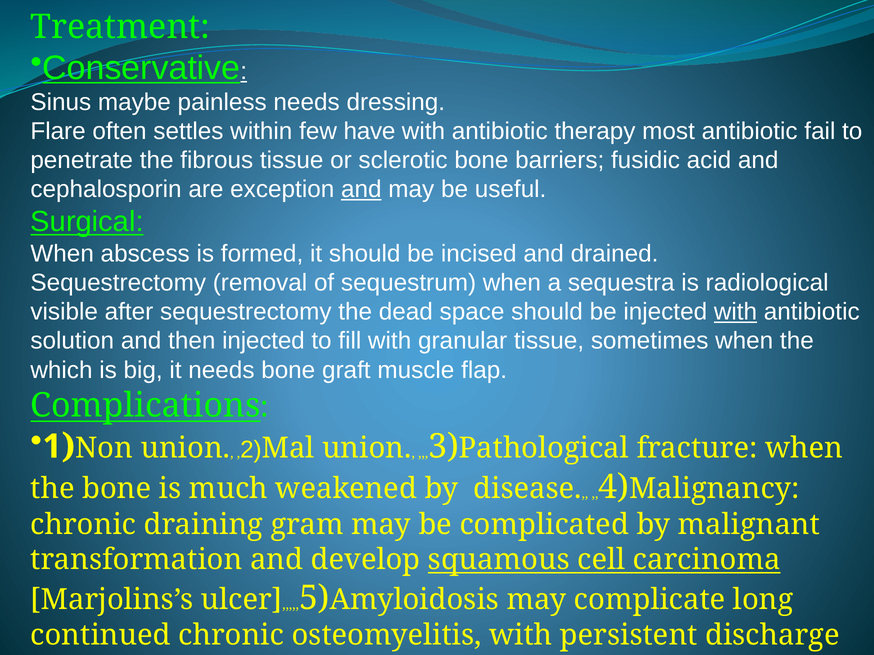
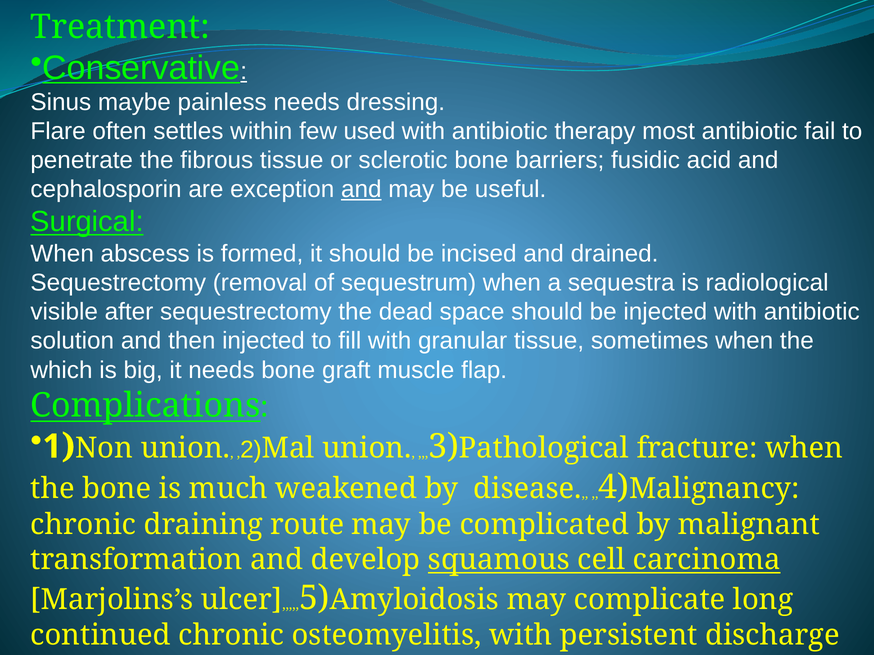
have: have -> used (370, 131)
with underline: present -> none (735, 312)
gram: gram -> route (307, 525)
